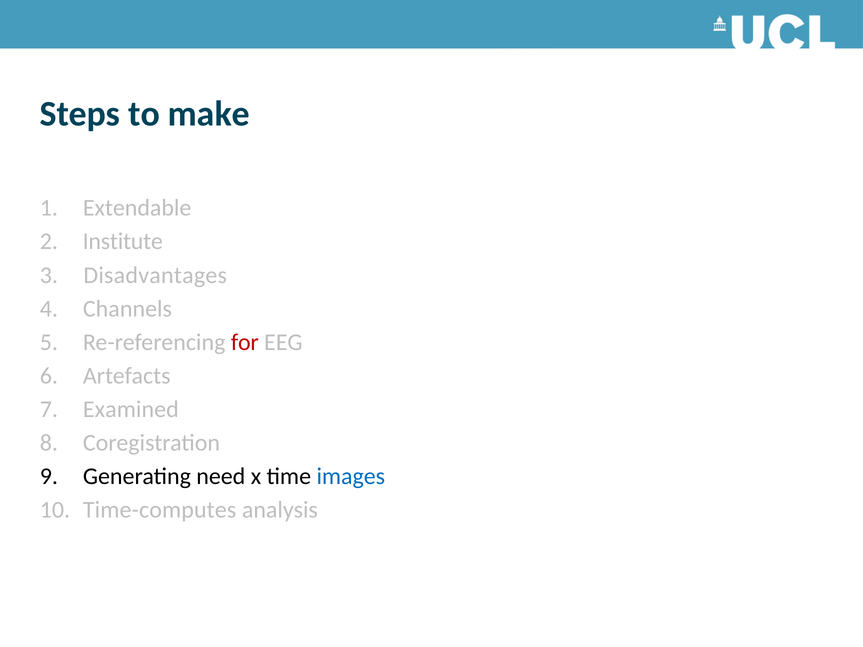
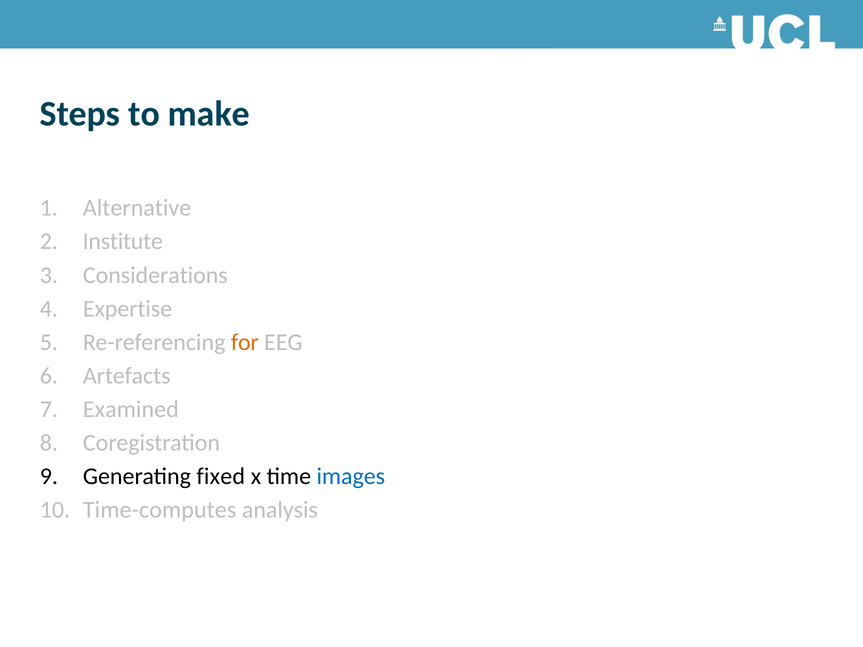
Extendable: Extendable -> Alternative (137, 208)
Disadvantages: Disadvantages -> Considerations (155, 275)
Channels: Channels -> Expertise (128, 309)
for colour: red -> orange (245, 342)
need: need -> fixed (221, 477)
